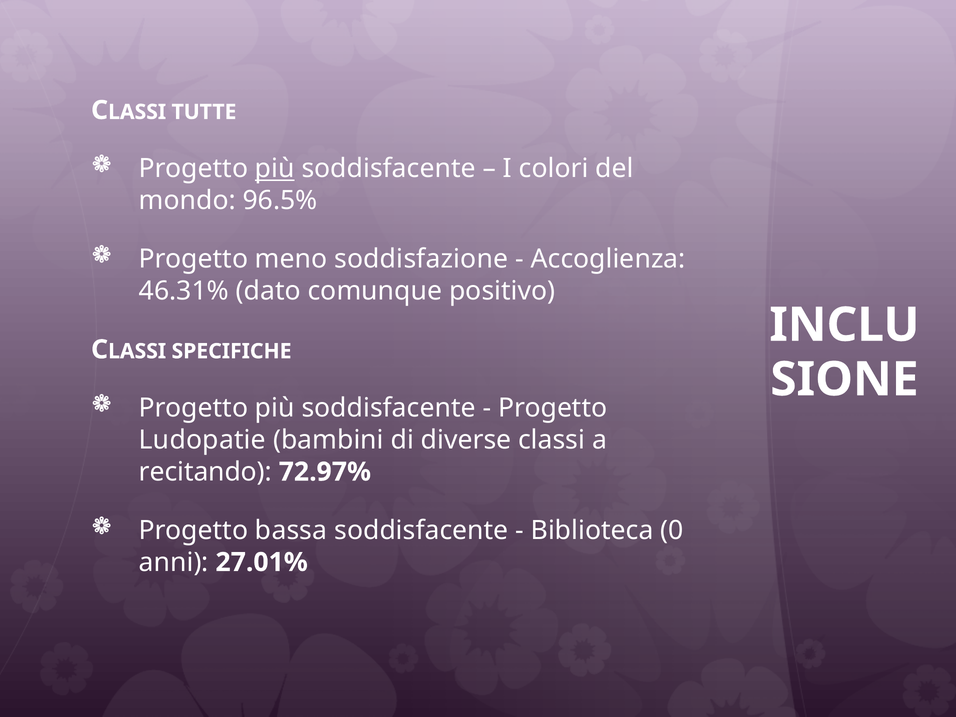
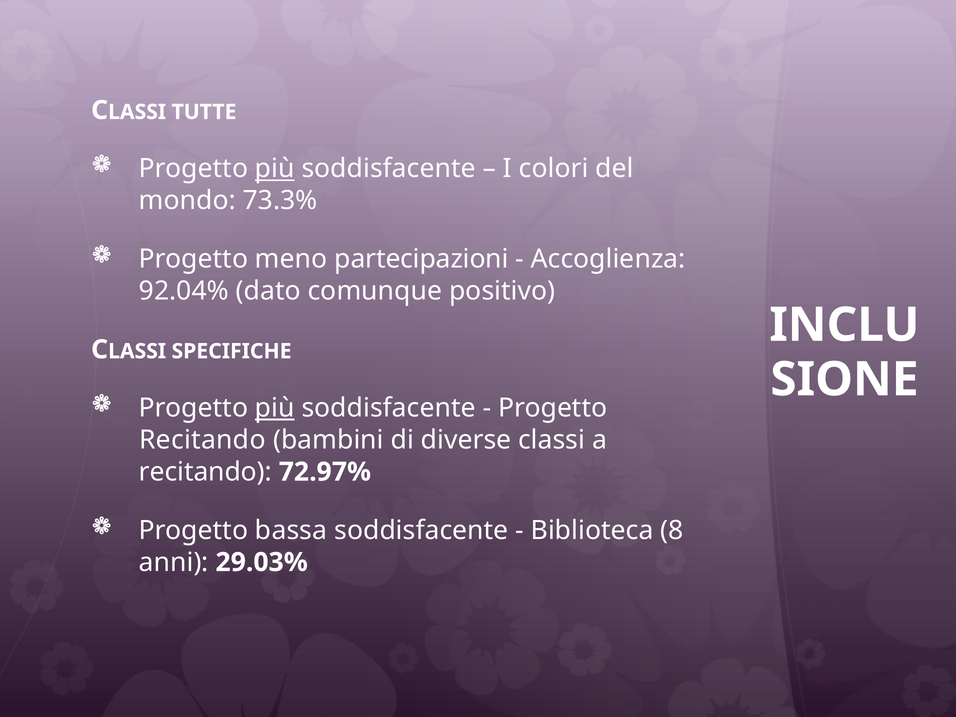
96.5%: 96.5% -> 73.3% (280, 201)
soddisfazione: soddisfazione -> partecipazioni (421, 259)
46.31%: 46.31% -> 92.04% (184, 291)
più underline: none -> present (275, 408)
Ludopatie: Ludopatie -> Recitando (202, 440)
0: 0 -> 8 (672, 530)
27.01%: 27.01% -> 29.03% (262, 562)
